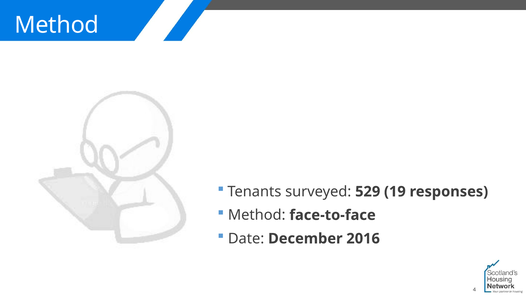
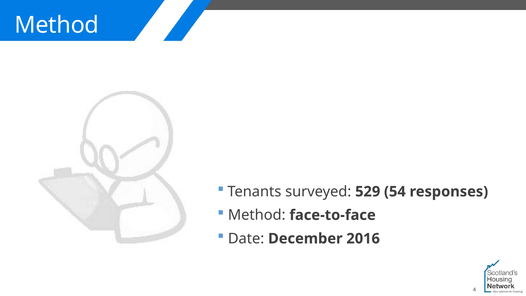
19: 19 -> 54 (395, 192)
